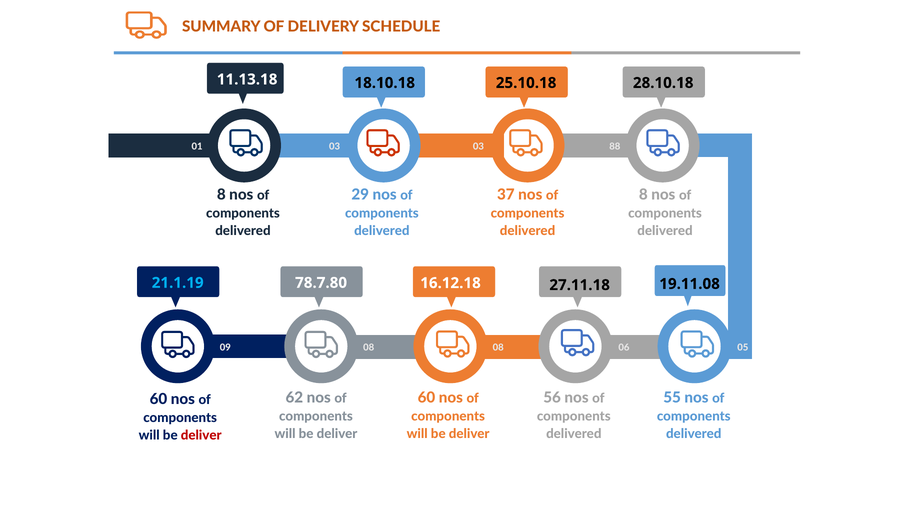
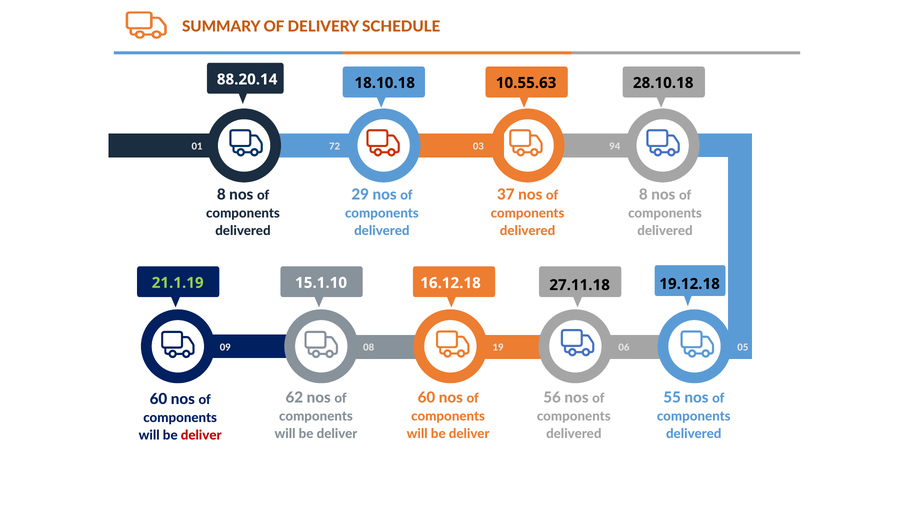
11.13.18: 11.13.18 -> 88.20.14 (247, 79)
25.10.18: 25.10.18 -> 10.55.63 (526, 83)
01 03: 03 -> 72 (335, 147)
88: 88 -> 94 (615, 147)
21.1.19 colour: light blue -> light green (178, 283)
78.7.80: 78.7.80 -> 15.1.10 (321, 283)
19.11.08: 19.11.08 -> 19.12.18 (690, 284)
08 08: 08 -> 19 (498, 348)
